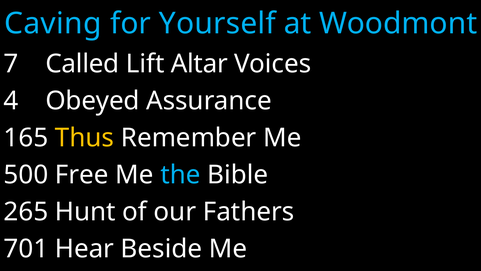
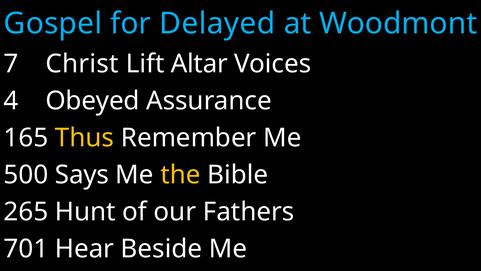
Caving: Caving -> Gospel (53, 24)
Yourself: Yourself -> Delayed (217, 24)
Called: Called -> Christ (82, 64)
Free: Free -> Says (82, 175)
the colour: light blue -> yellow (180, 175)
